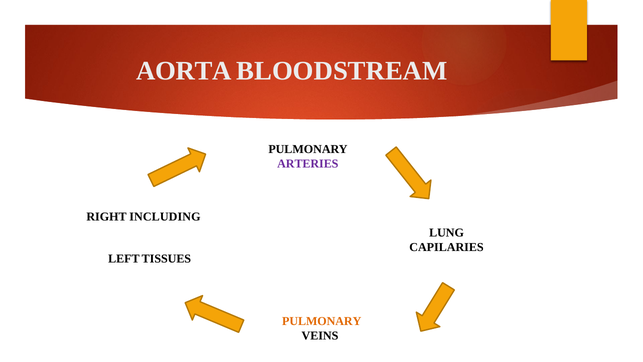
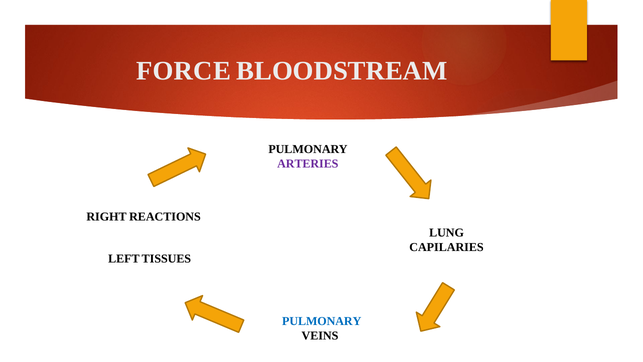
AORTA: AORTA -> FORCE (184, 71)
INCLUDING: INCLUDING -> REACTIONS (165, 217)
PULMONARY colour: orange -> blue (322, 321)
